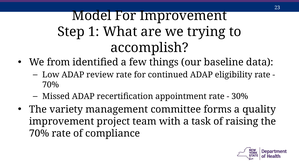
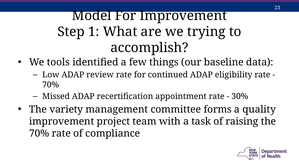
from: from -> tools (58, 62)
